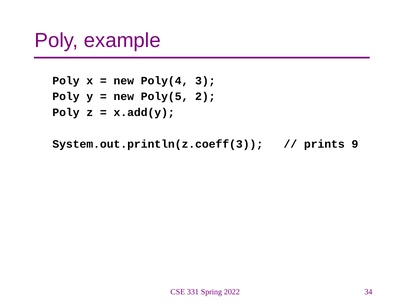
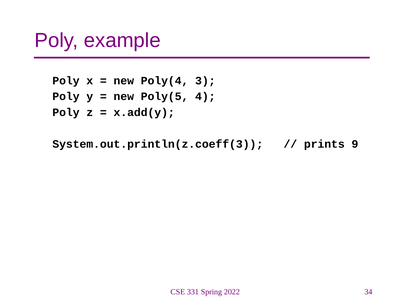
2: 2 -> 4 (205, 97)
